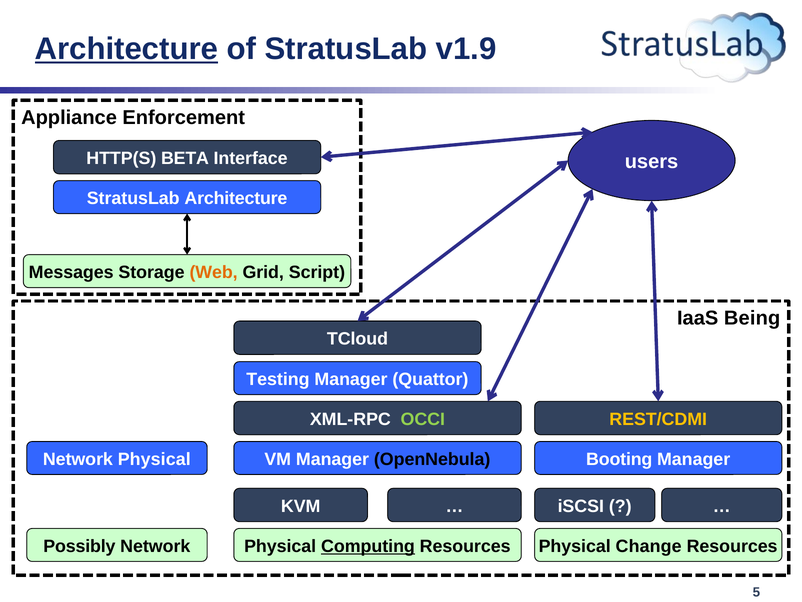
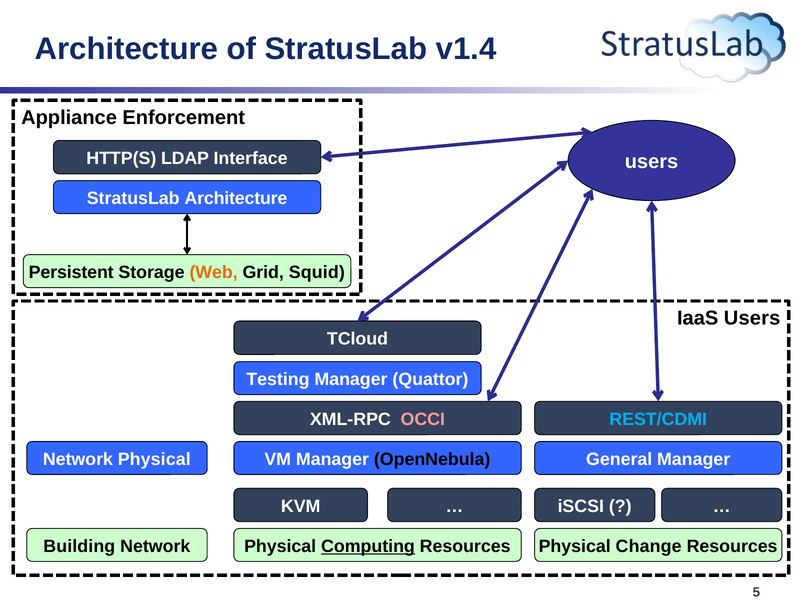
Architecture underline: present -> none (126, 49)
v1.9: v1.9 -> v1.4 (466, 49)
BETA: BETA -> LDAP (185, 158)
Messages: Messages -> Persistent (71, 272)
Script: Script -> Squid (317, 272)
IaaS Being: Being -> Users (752, 318)
OCCI colour: light green -> pink (423, 419)
REST/CDMI colour: yellow -> light blue (658, 419)
Booting: Booting -> General (619, 459)
Possibly: Possibly -> Building (79, 546)
